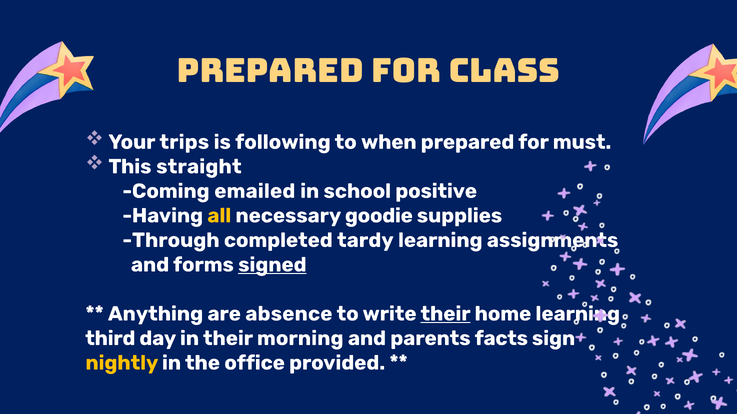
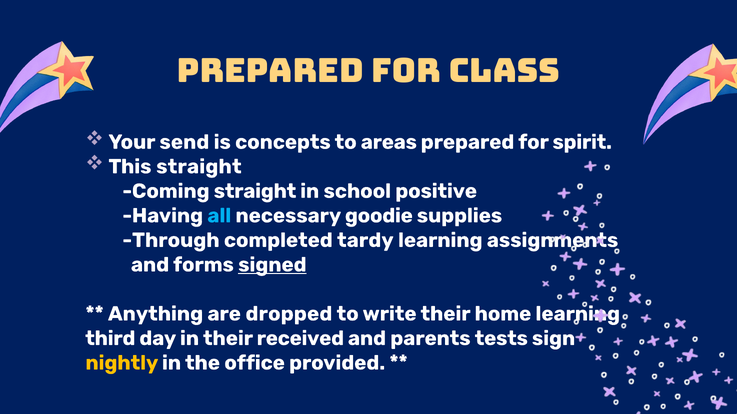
trips: trips -> send (184, 142)
following: following -> concepts (283, 142)
when: when -> areas (389, 142)
must: must -> spirit (582, 142)
Coming emailed: emailed -> straight (255, 191)
all colour: yellow -> light blue (219, 216)
absence: absence -> dropped (289, 314)
their underline: present -> none (446, 314)
morning: morning -> received (300, 339)
facts: facts -> tests (501, 339)
